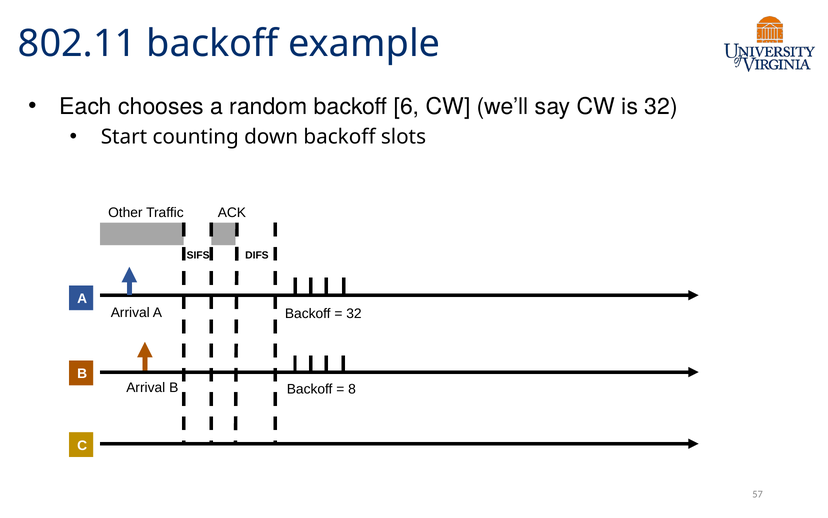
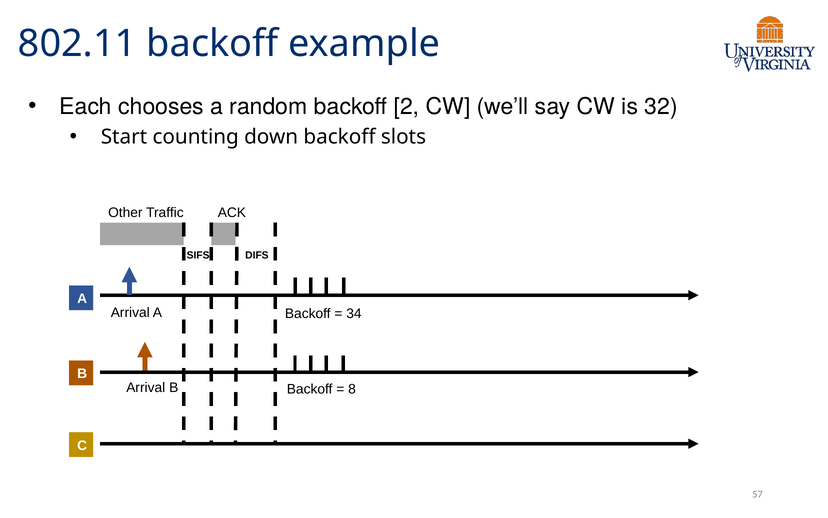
6: 6 -> 2 (406, 106)
32: 32 -> 34 (354, 313)
